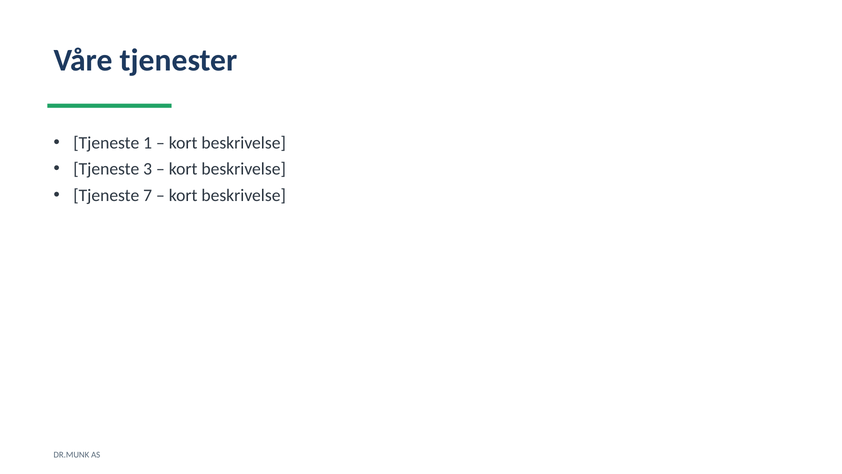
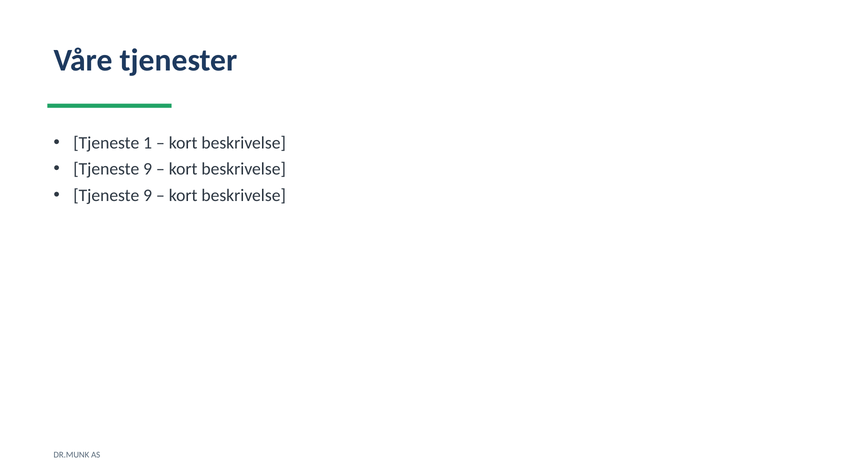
3: 3 -> 9 (148, 169)
7: 7 -> 9 (148, 195)
